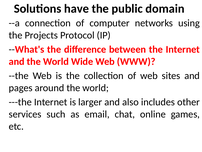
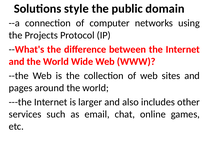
have: have -> style (76, 9)
